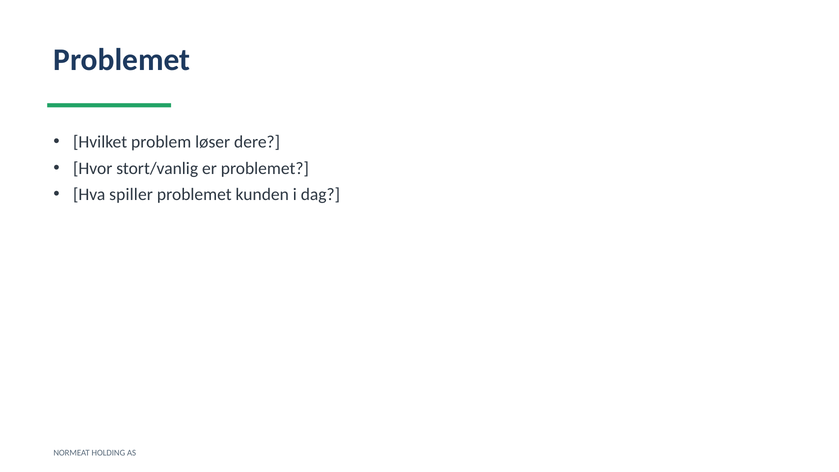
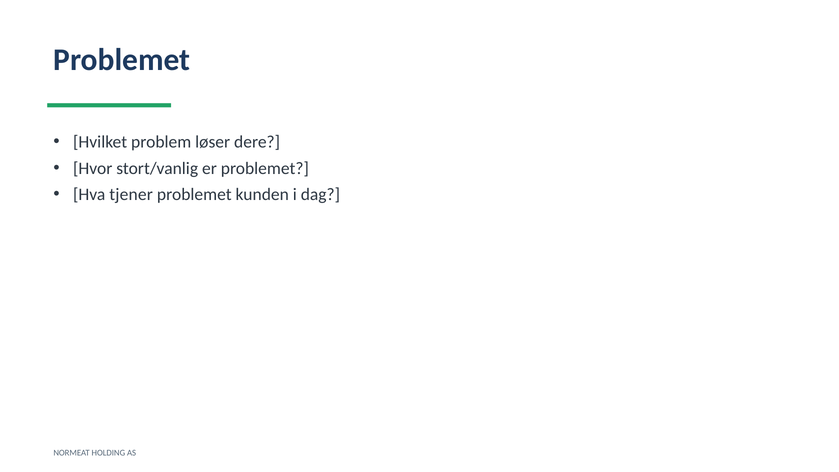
spiller: spiller -> tjener (131, 195)
